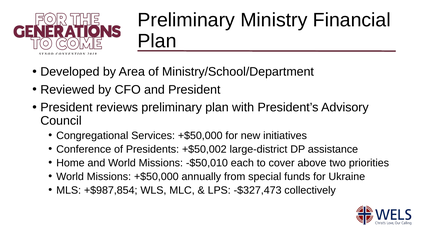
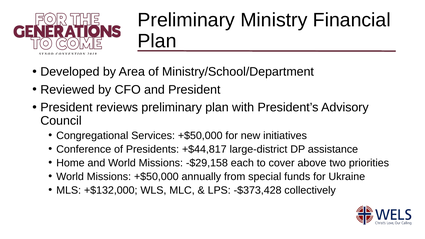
+$50,002: +$50,002 -> +$44,817 (204, 149)
-$50,010: -$50,010 -> -$29,158 (207, 163)
+$987,854: +$987,854 -> +$132,000 (111, 190)
-$327,473: -$327,473 -> -$373,428 (258, 190)
